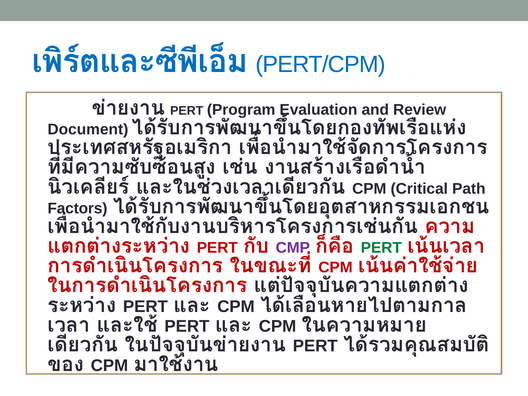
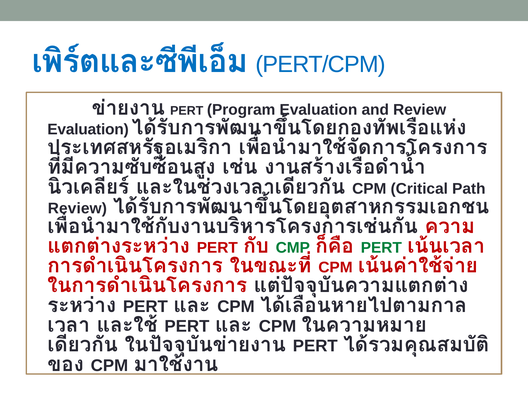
Document: Document -> Evaluation (88, 129)
Factors: Factors -> Review (77, 208)
CMP colour: purple -> green (293, 248)
